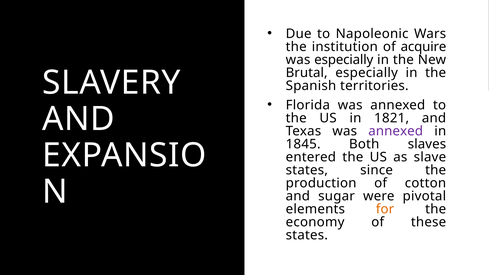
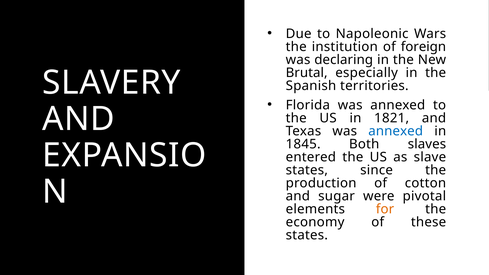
acquire: acquire -> foreign (423, 47)
was especially: especially -> declaring (344, 60)
annexed colour: purple -> blue (396, 131)
